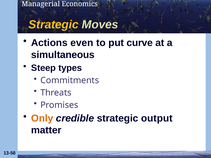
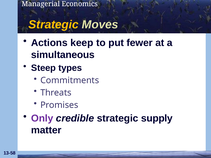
even: even -> keep (82, 43)
curve: curve -> fewer (140, 43)
Only colour: orange -> purple (42, 118)
output: output -> supply (157, 118)
